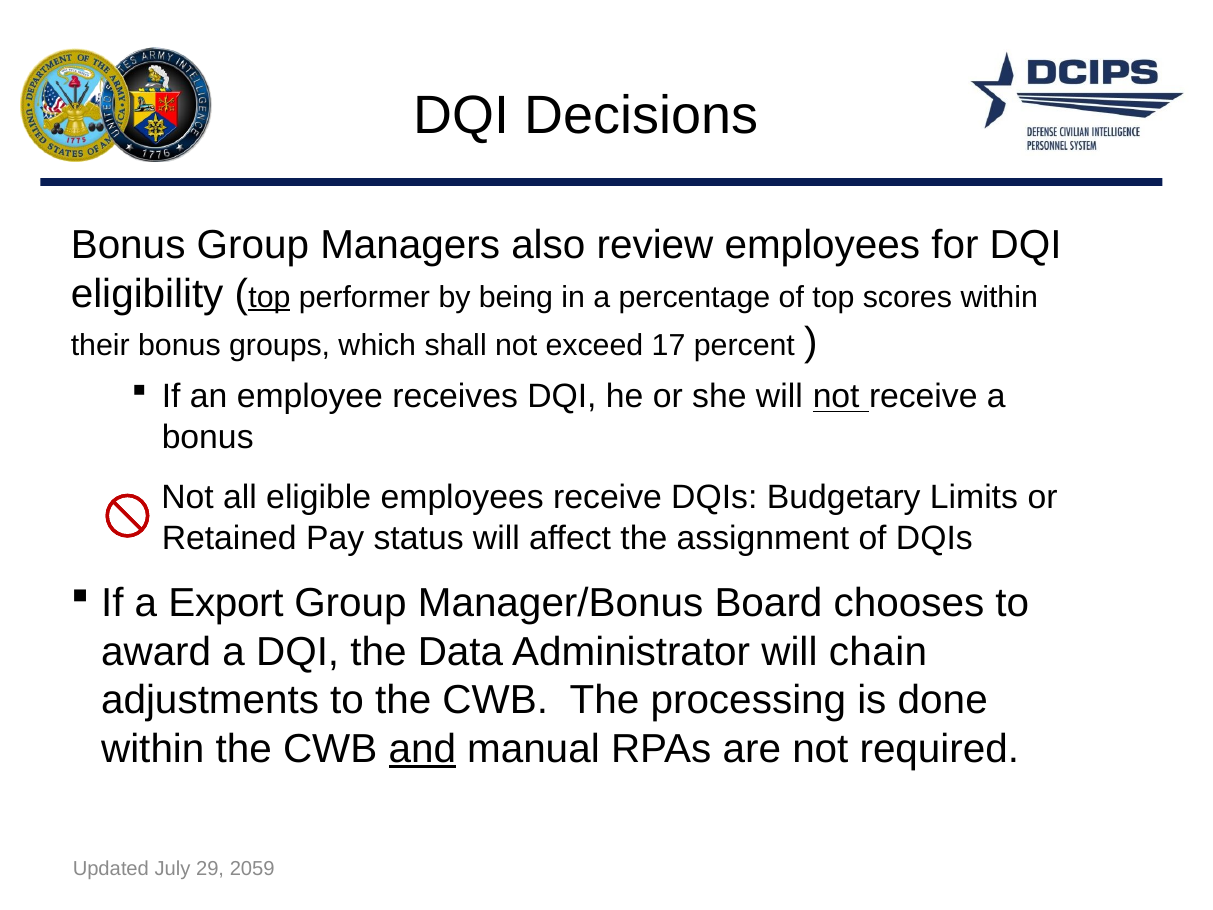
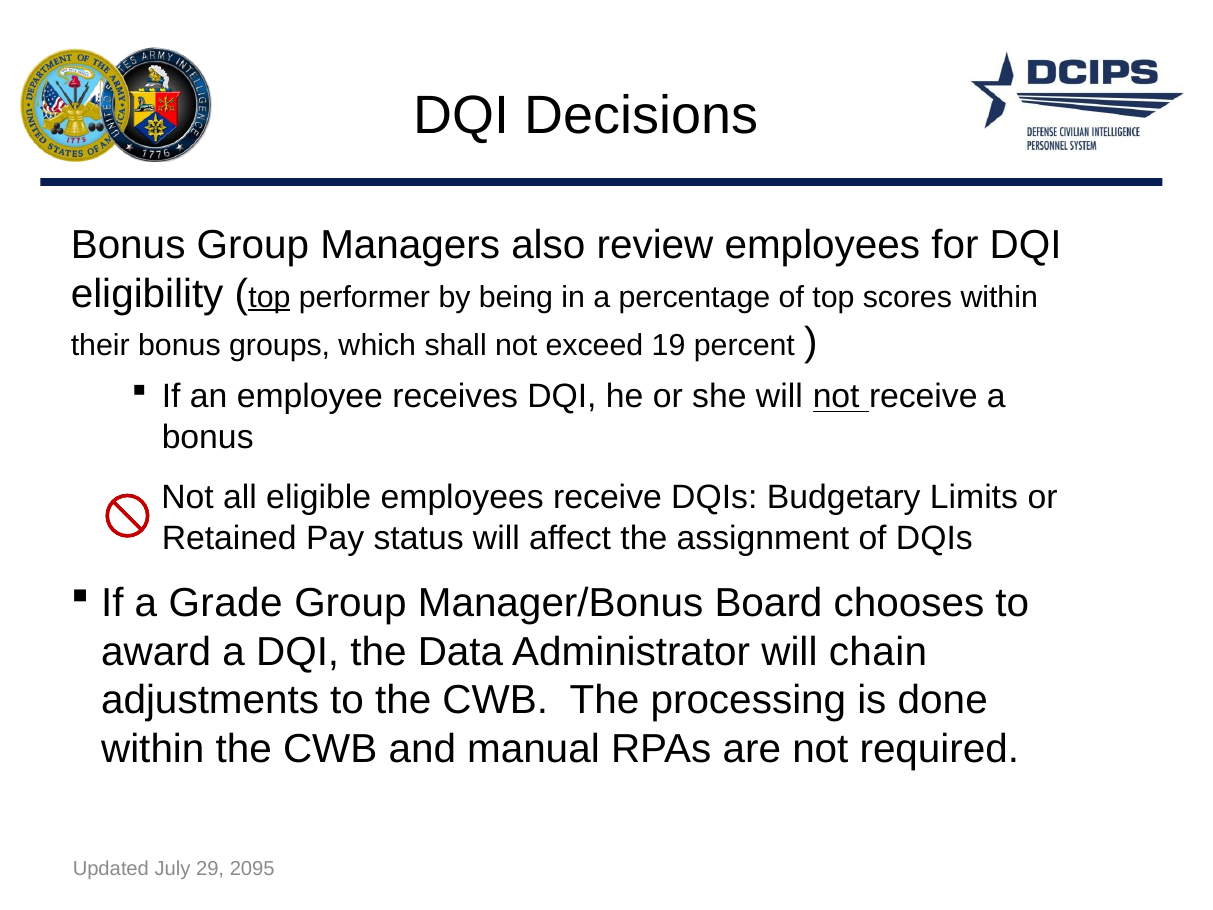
17: 17 -> 19 (669, 346)
Export: Export -> Grade (226, 603)
and underline: present -> none (422, 749)
2059: 2059 -> 2095 (252, 869)
